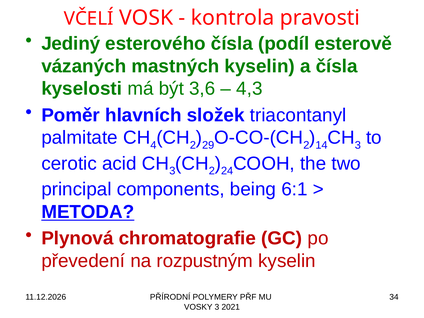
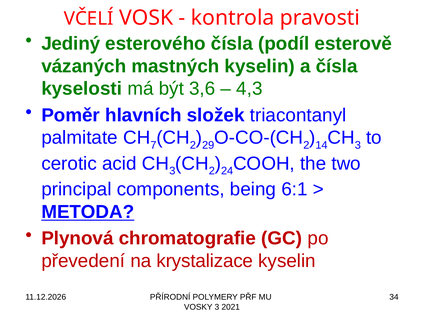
4: 4 -> 7 (153, 145)
rozpustným: rozpustným -> krystalizace (205, 261)
